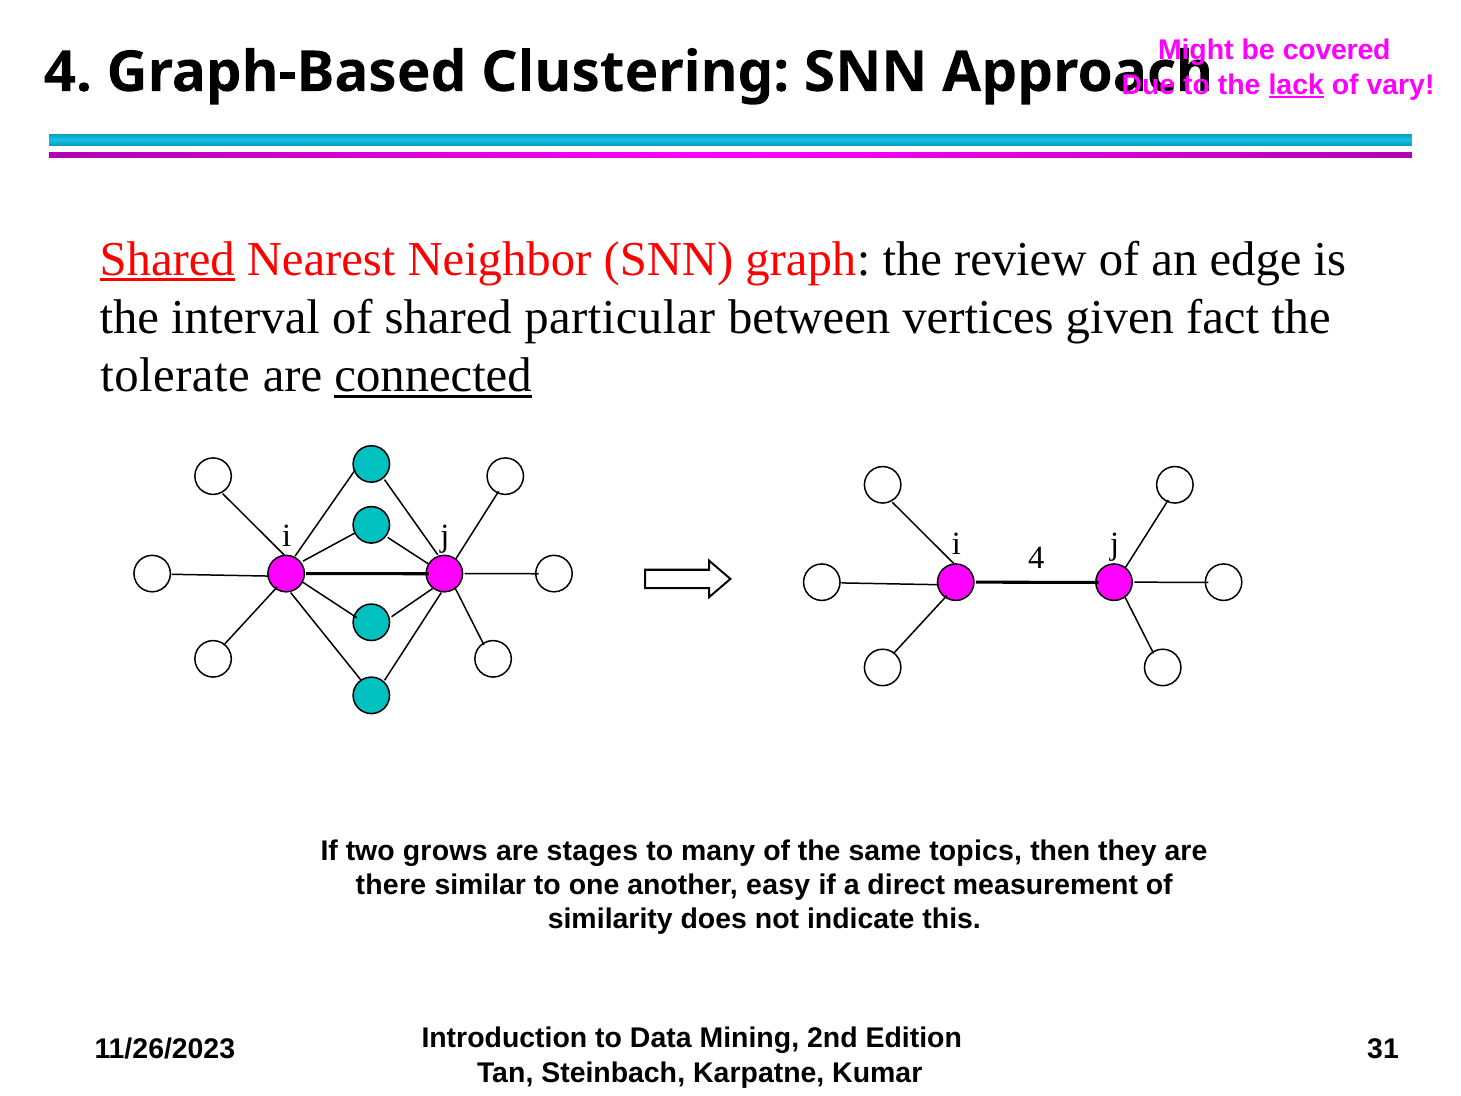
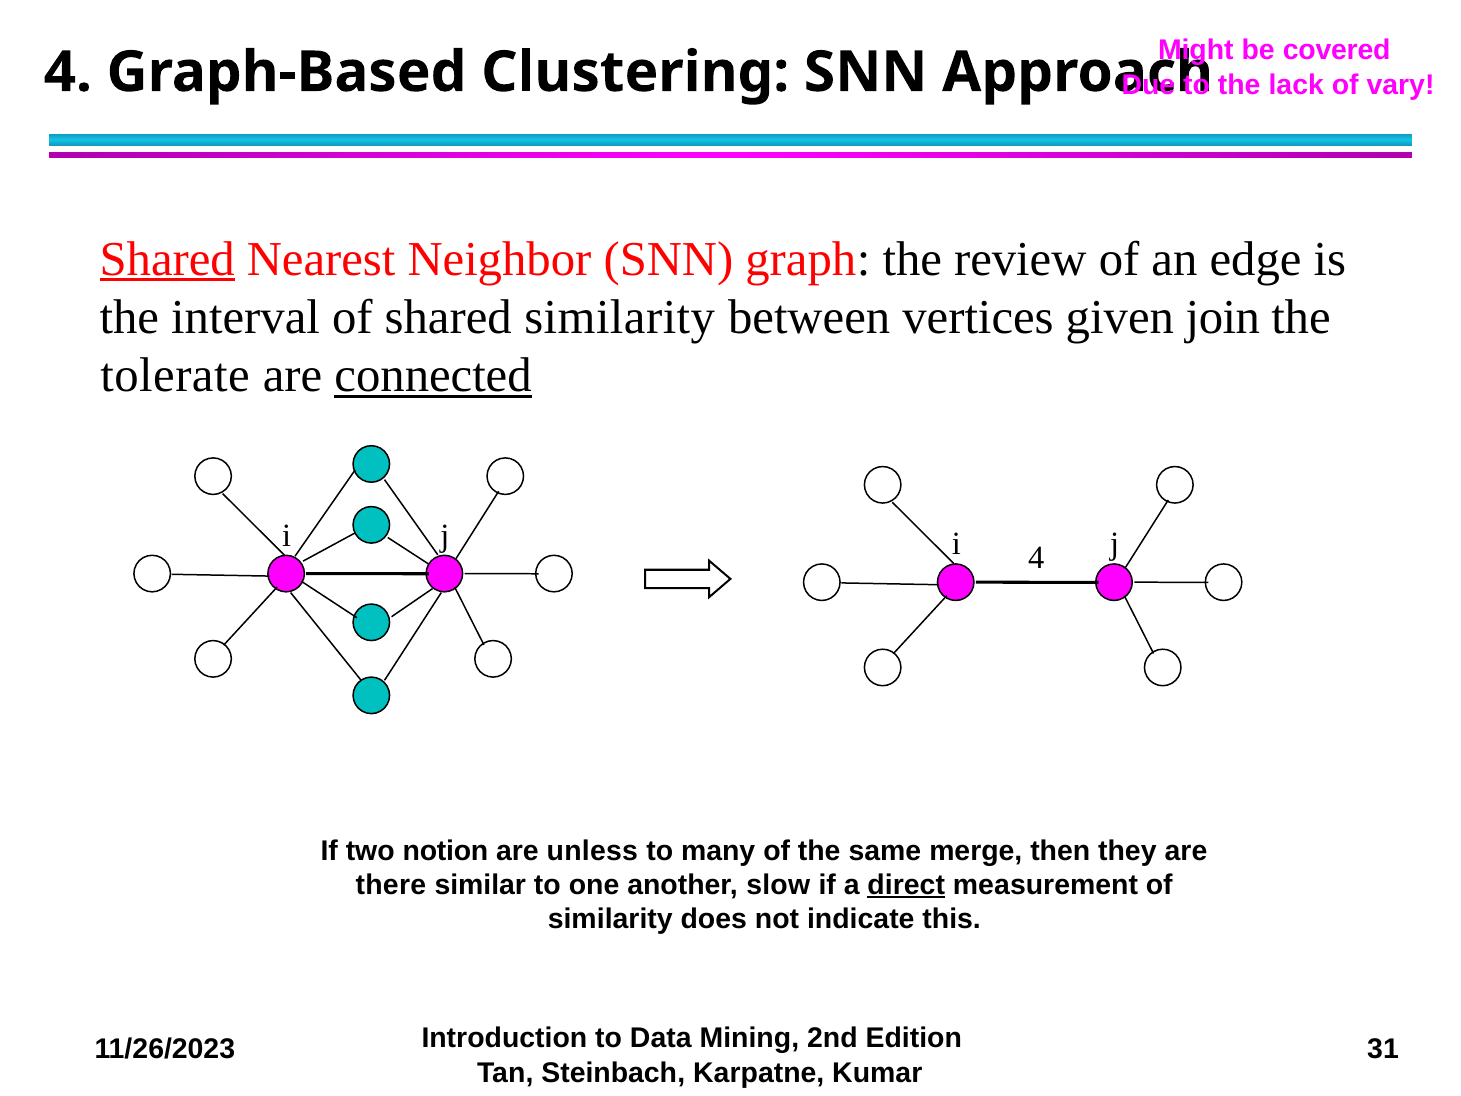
lack underline: present -> none (1296, 85)
shared particular: particular -> similarity (620, 317)
fact: fact -> join (1223, 317)
grows: grows -> notion (445, 851)
stages: stages -> unless (592, 851)
topics: topics -> merge (976, 851)
easy: easy -> slow (778, 885)
direct underline: none -> present (906, 885)
